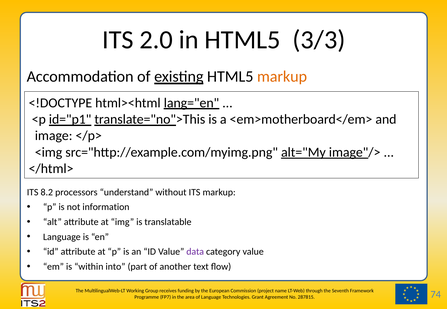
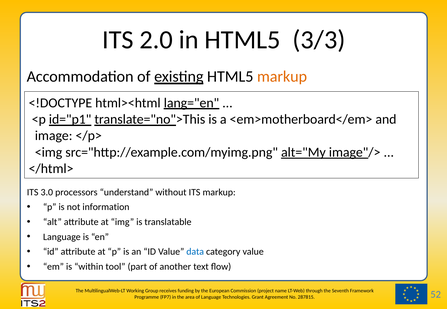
8.2: 8.2 -> 3.0 (47, 192)
data colour: purple -> blue (195, 252)
into: into -> tool (115, 267)
74: 74 -> 52 (436, 295)
